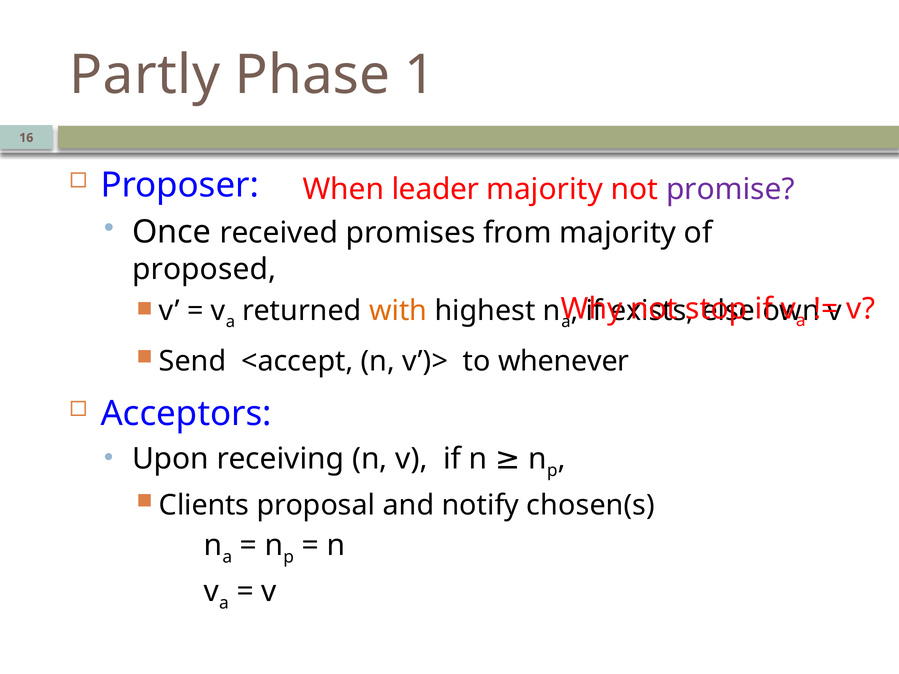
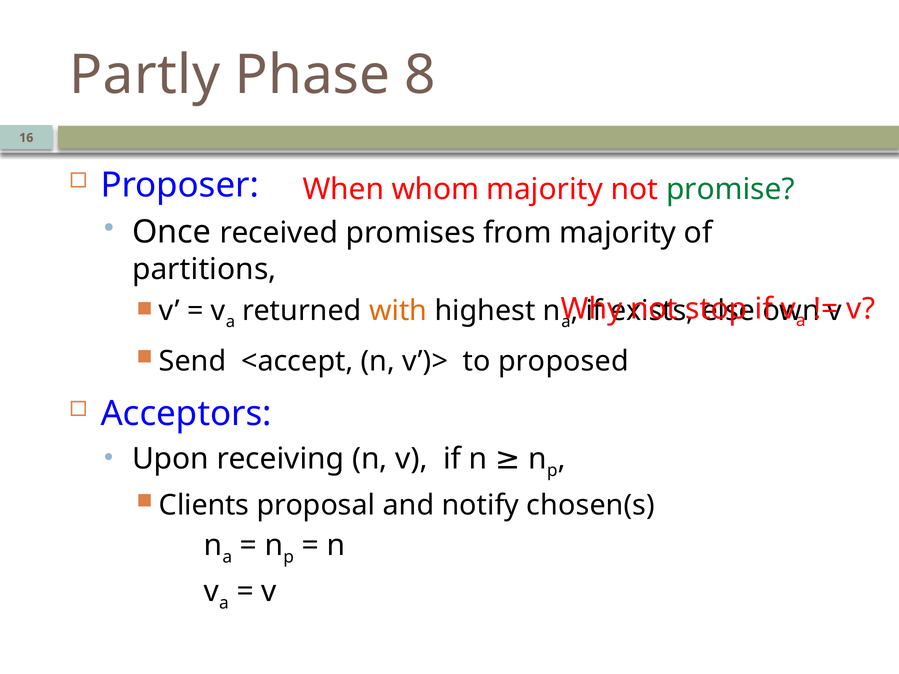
1: 1 -> 8 (420, 75)
leader: leader -> whom (435, 189)
promise colour: purple -> green (730, 189)
proposed: proposed -> partitions (204, 270)
whenever: whenever -> proposed (563, 361)
